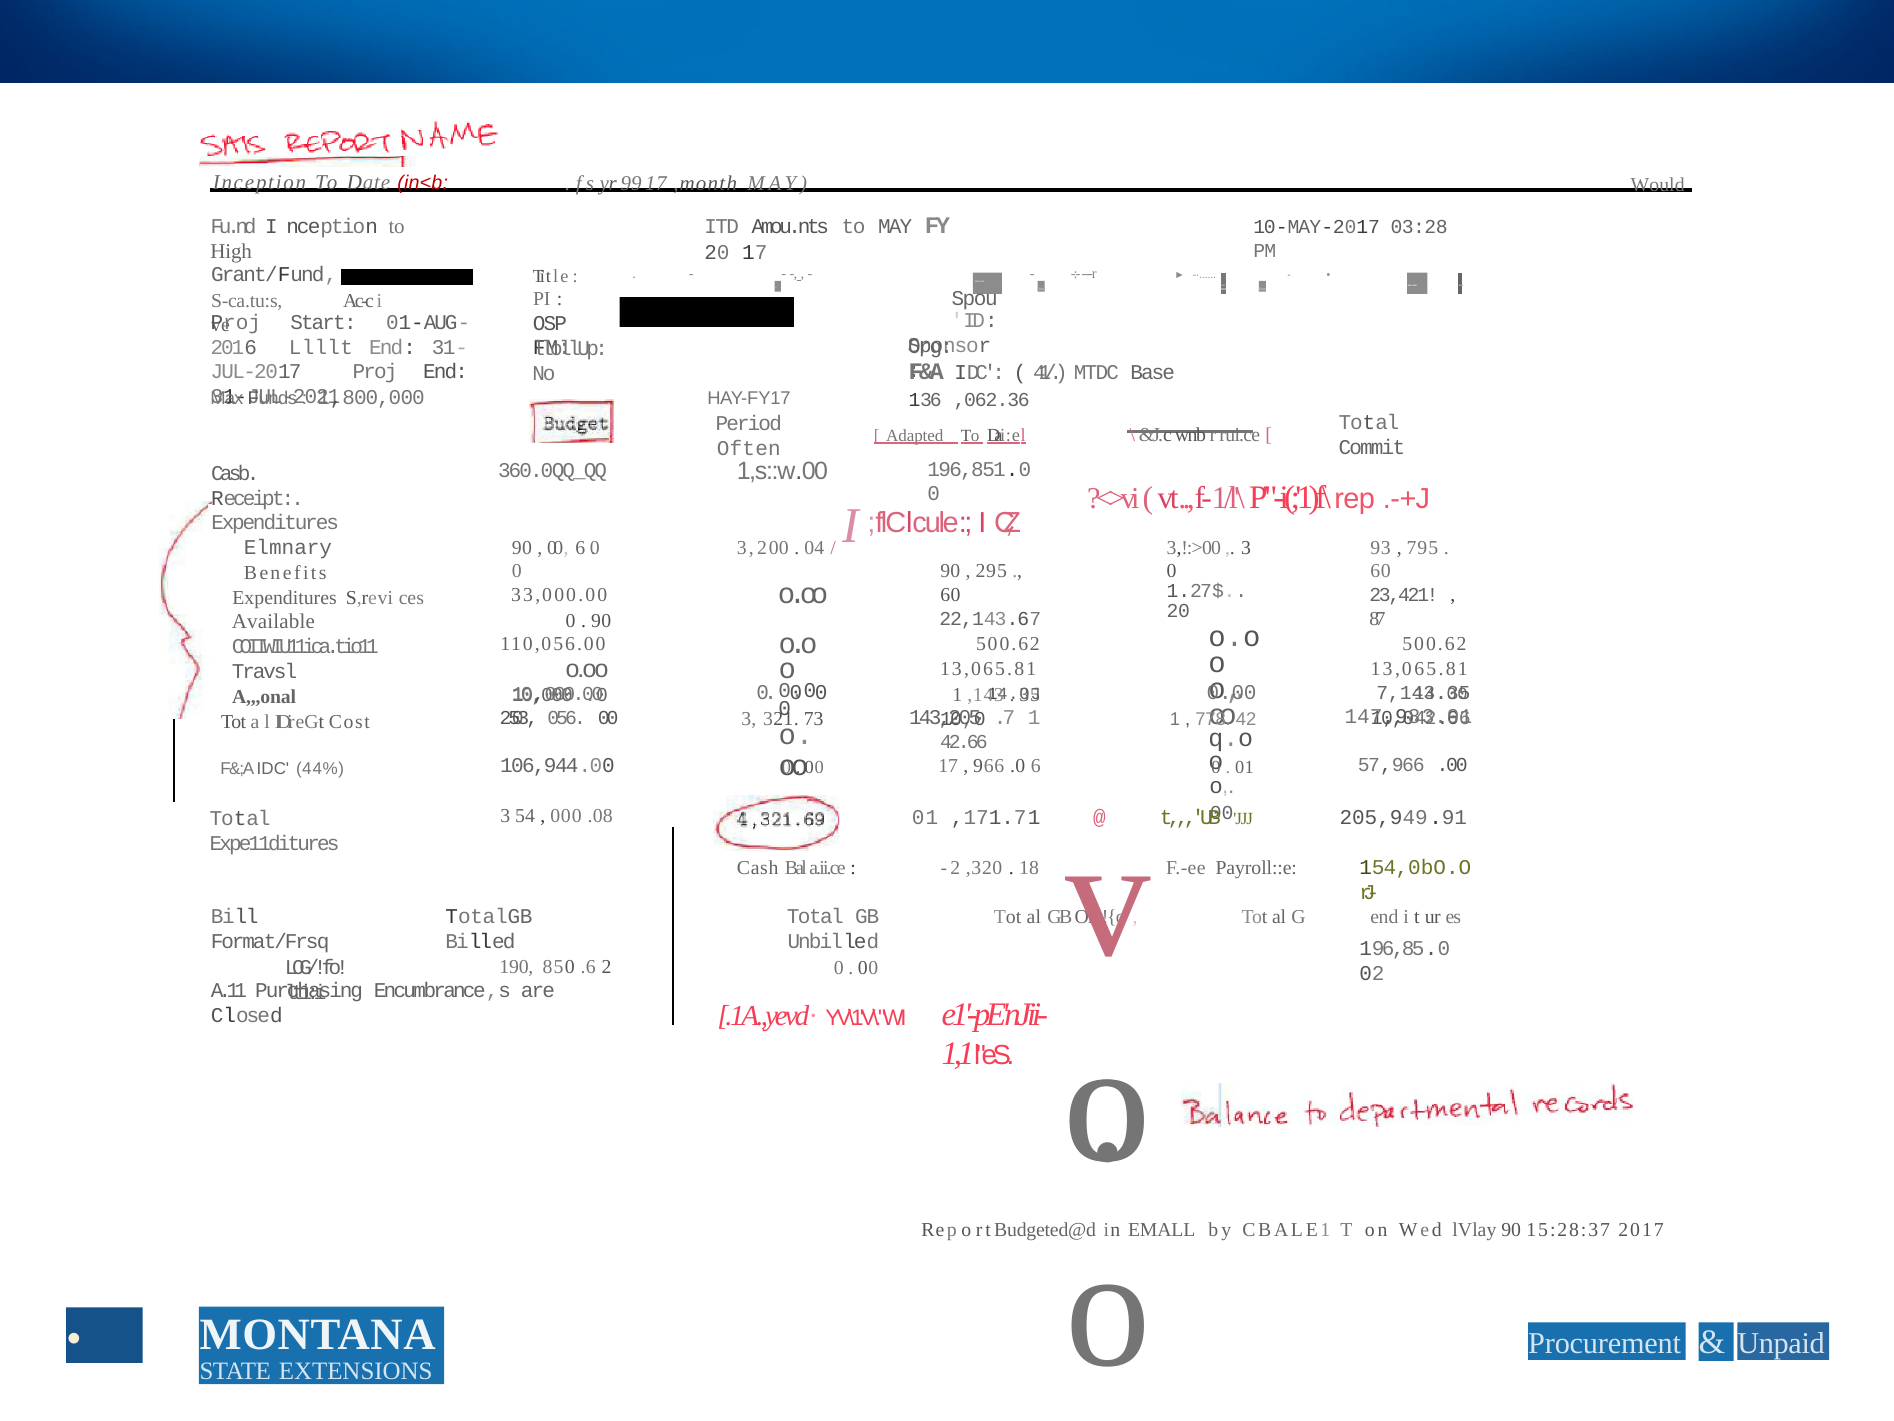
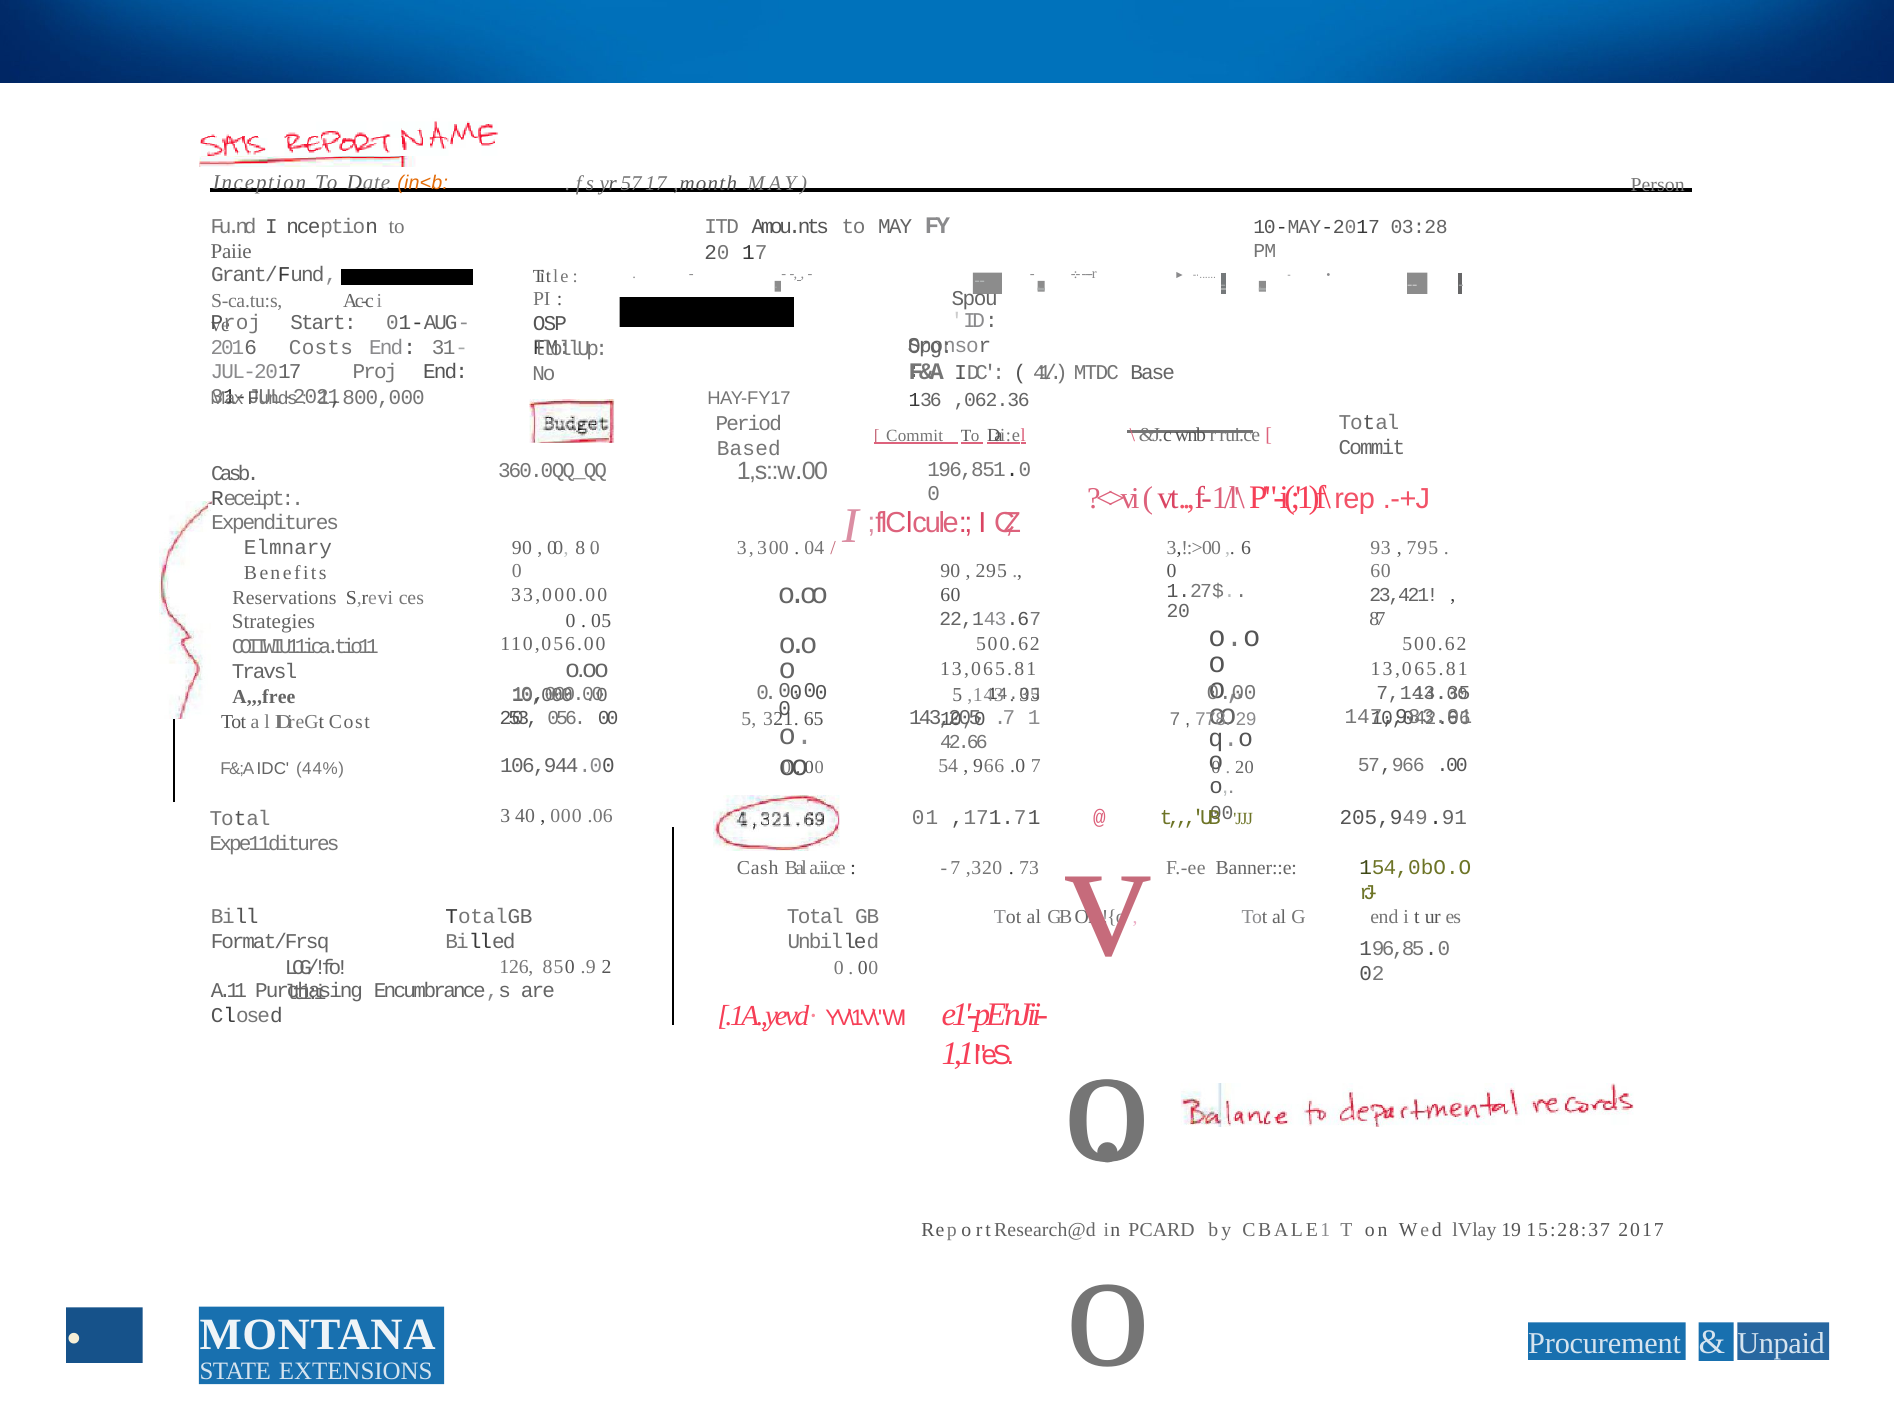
in<b colour: red -> orange (423, 183)
99: 99 -> 57 (631, 183)
Would: Would -> Person (1658, 184)
High: High -> Paiie (231, 252)
Llllt: Llllt -> Costs (321, 347)
Adapted: Adapted -> Commit (915, 435)
Often: Often -> Based (749, 448)
00 6: 6 -> 8 (580, 547)
2: 2 -> 3 (762, 548)
3: 3 -> 6 (1246, 547)
Expenditures: Expenditures -> Reservations (284, 597)
90: 90 -> 05 (601, 621)
Available: Available -> Strategies (273, 622)
0 1: 1 -> 5 (957, 695)
A,,,onal: A,,,onal -> A,,,free (264, 697)
00 3: 3 -> 5 (749, 719)
73: 73 -> 65 (814, 719)
1 1: 1 -> 7 (1175, 719)
42: 42 -> 29 (1246, 719)
00 17: 17 -> 54 (948, 766)
.0 6: 6 -> 7 (1036, 766)
01: 01 -> 20 (1244, 767)
54: 54 -> 40 (525, 816)
.08: .08 -> .06 (600, 816)
2: 2 -> 7 (955, 867)
18: 18 -> 73 (1029, 867)
Payroll::e: Payroll::e -> Banner::e (1256, 867)
190: 190 -> 126 (516, 967)
.6: .6 -> .9 (588, 967)
Budgeted@d: Budgeted@d -> Research@d (1045, 1230)
EMALL: EMALL -> PCARD (1162, 1230)
lVlay 90: 90 -> 19 (1511, 1230)
